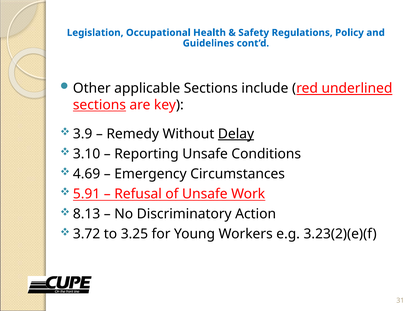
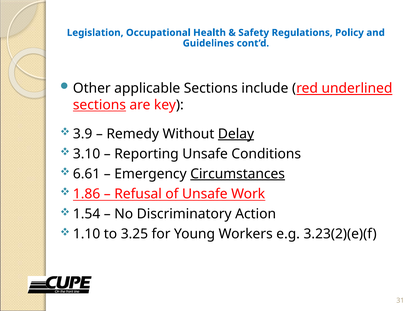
4.69: 4.69 -> 6.61 (87, 174)
Circumstances underline: none -> present (238, 174)
5.91: 5.91 -> 1.86 (87, 194)
8.13: 8.13 -> 1.54 (87, 214)
3.72: 3.72 -> 1.10 (87, 234)
